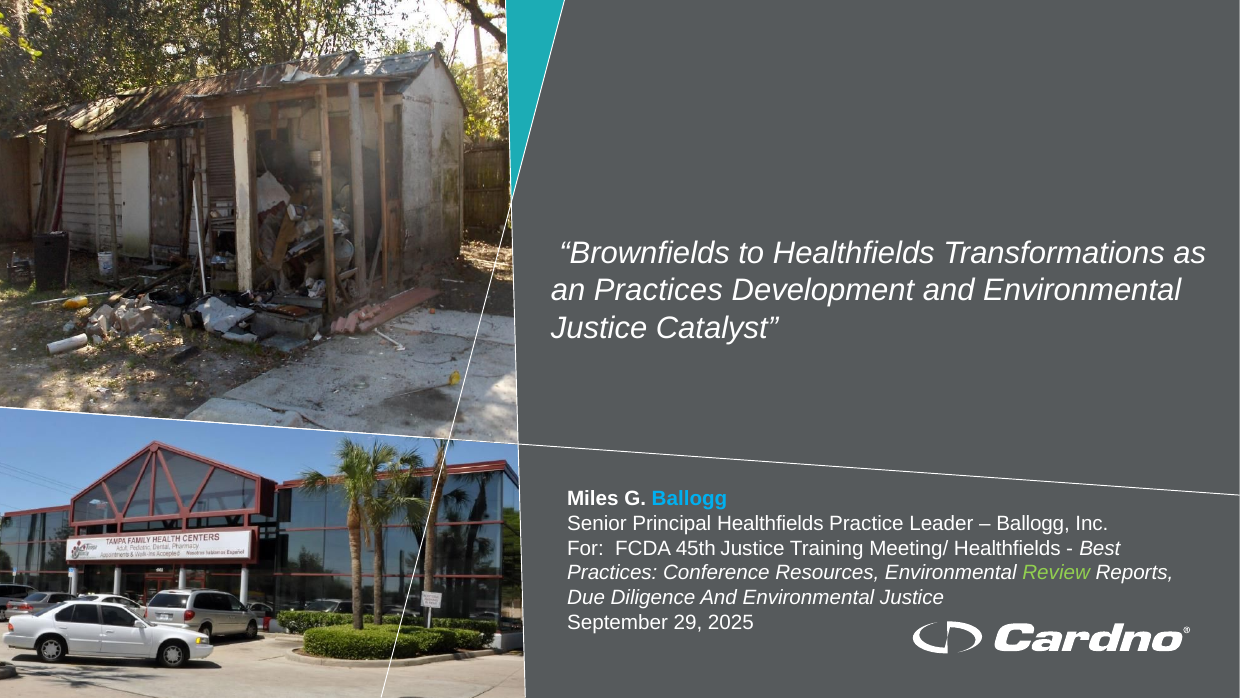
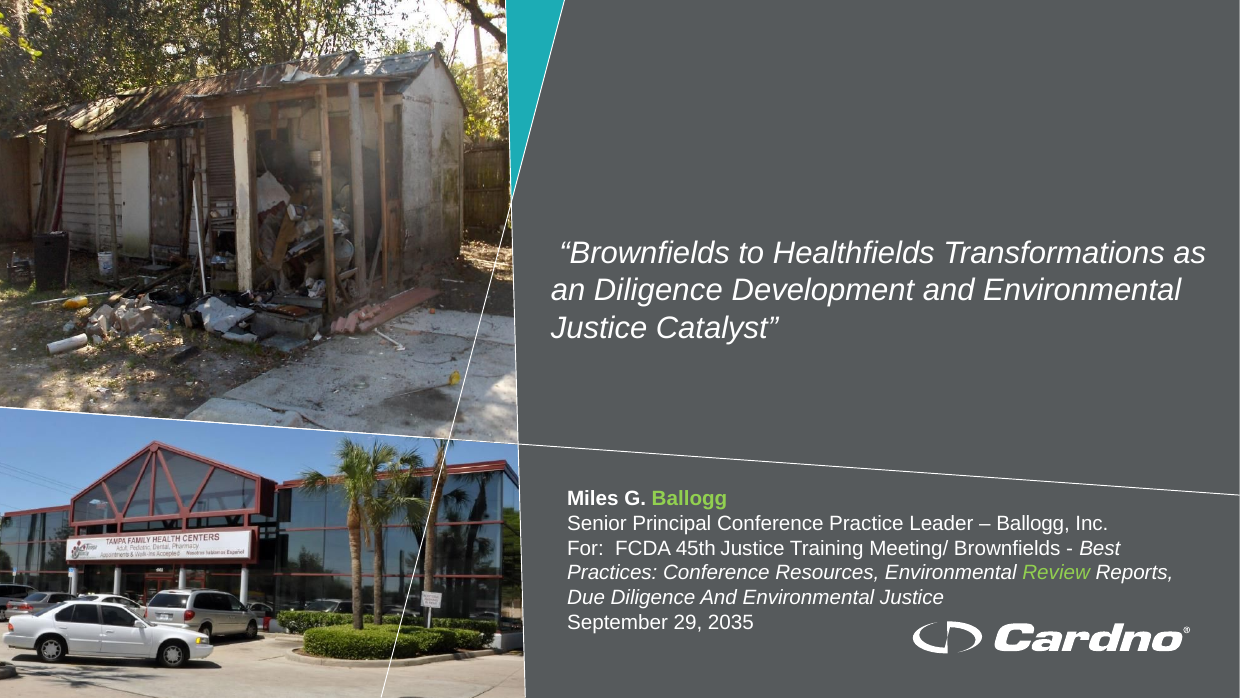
an Practices: Practices -> Diligence (658, 291)
Ballogg colour: light blue -> light green (689, 498)
Principal Healthfields: Healthfields -> Conference (770, 523)
Meeting/ Healthfields: Healthfields -> Brownfields (1007, 548)
2025: 2025 -> 2035 (731, 622)
